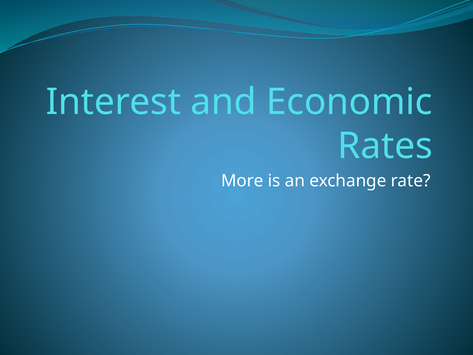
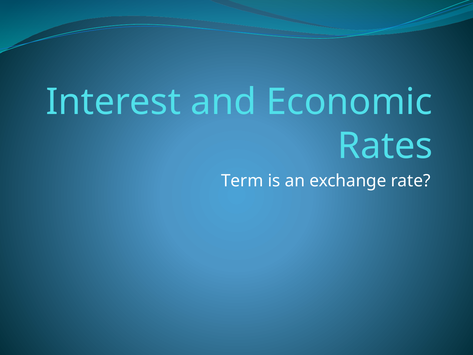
More: More -> Term (242, 181)
